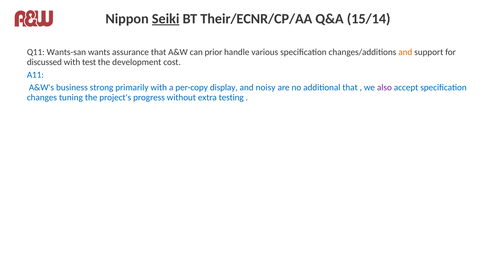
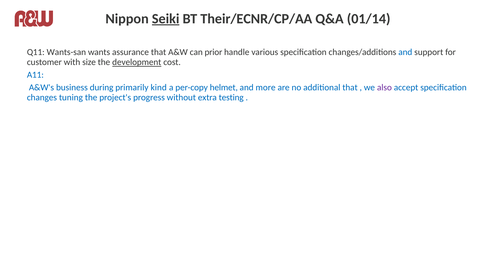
15/14: 15/14 -> 01/14 (369, 19)
and colour: orange -> blue (405, 52)
discussed: discussed -> customer (44, 62)
test: test -> size (89, 62)
development underline: none -> present (137, 62)
strong: strong -> during (102, 87)
primarily with: with -> kind (159, 87)
display: display -> helmet (224, 87)
noisy: noisy -> more (266, 87)
